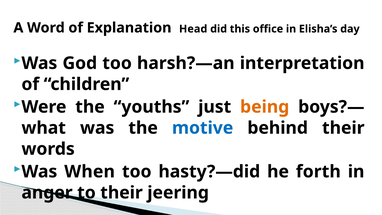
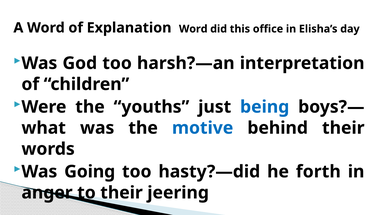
Explanation Head: Head -> Word (193, 29)
being colour: orange -> blue (265, 107)
When: When -> Going (90, 172)
